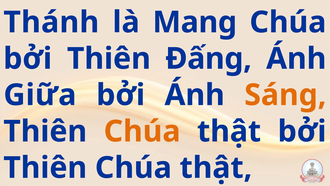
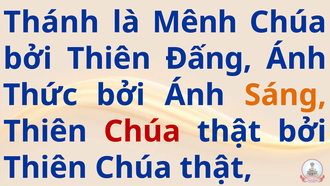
Mang: Mang -> Mênh (195, 22)
Giữa: Giữa -> Thức (40, 95)
Chúa colour: orange -> red (142, 131)
